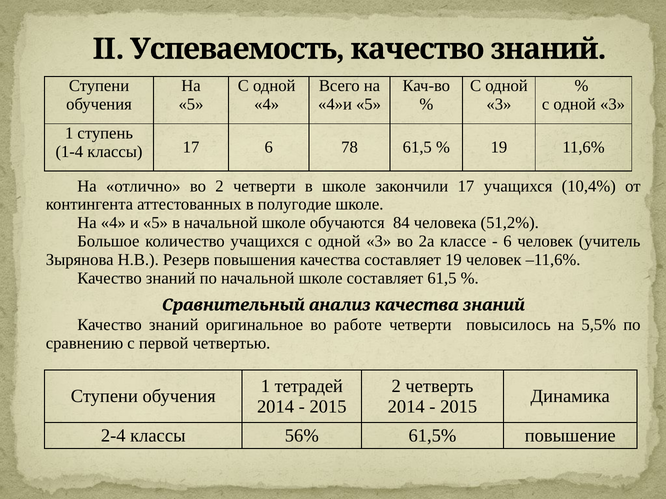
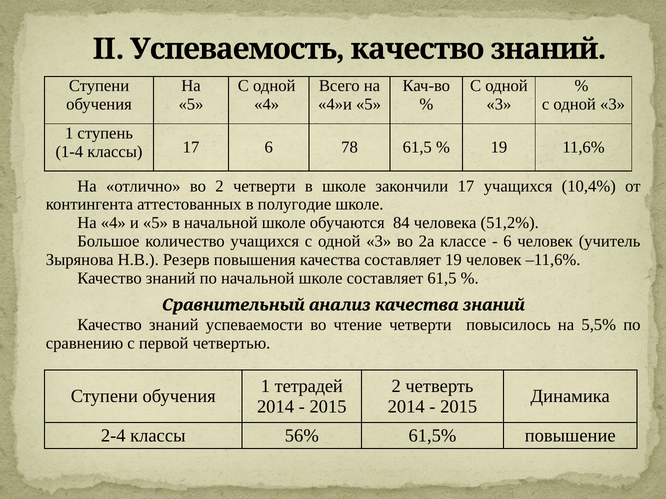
оригинальное: оригинальное -> успеваемости (254, 325)
работе: работе -> чтение (358, 325)
